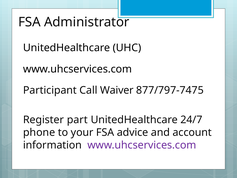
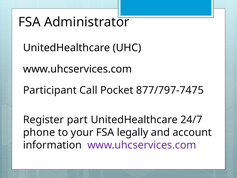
Waiver: Waiver -> Pocket (117, 90)
advice: advice -> legally (133, 132)
